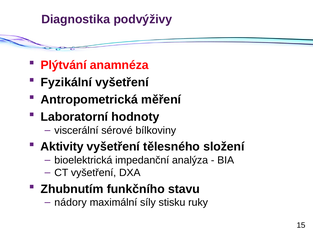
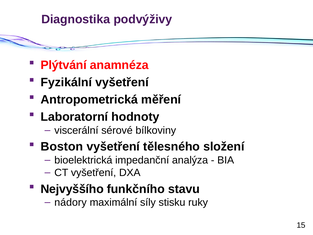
Aktivity: Aktivity -> Boston (62, 147)
Zhubnutím: Zhubnutím -> Nejvyššího (72, 189)
